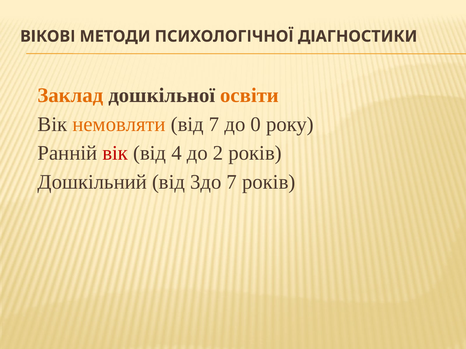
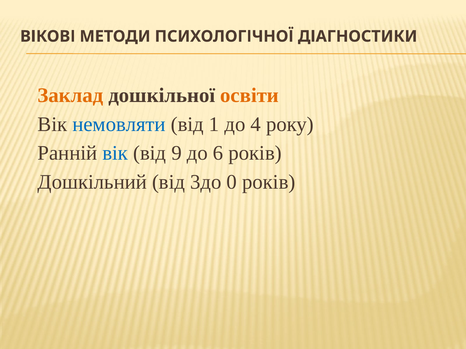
немовляти colour: orange -> blue (119, 124)
від 7: 7 -> 1 (214, 124)
0: 0 -> 4 (256, 124)
вік colour: red -> blue (115, 153)
4: 4 -> 9 (177, 153)
2: 2 -> 6 (218, 153)
3до 7: 7 -> 0 (232, 182)
